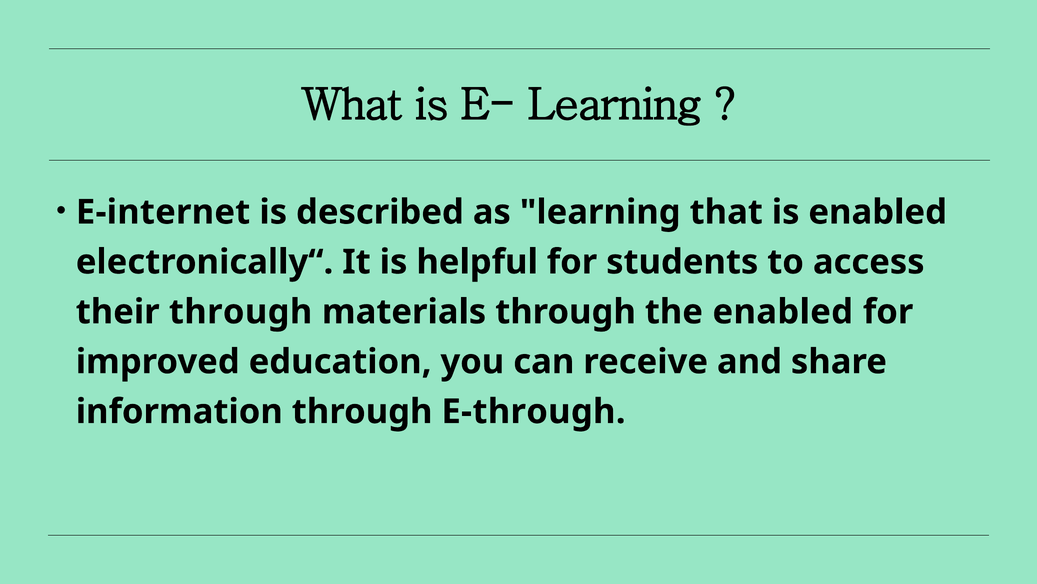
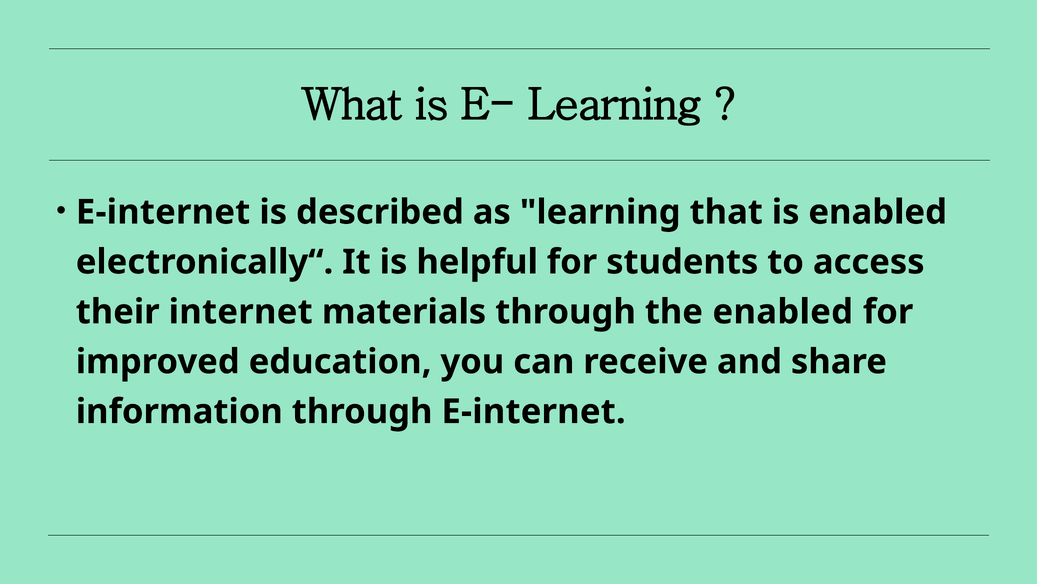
their through: through -> internet (241, 312)
through E-through: E-through -> E-internet (534, 411)
